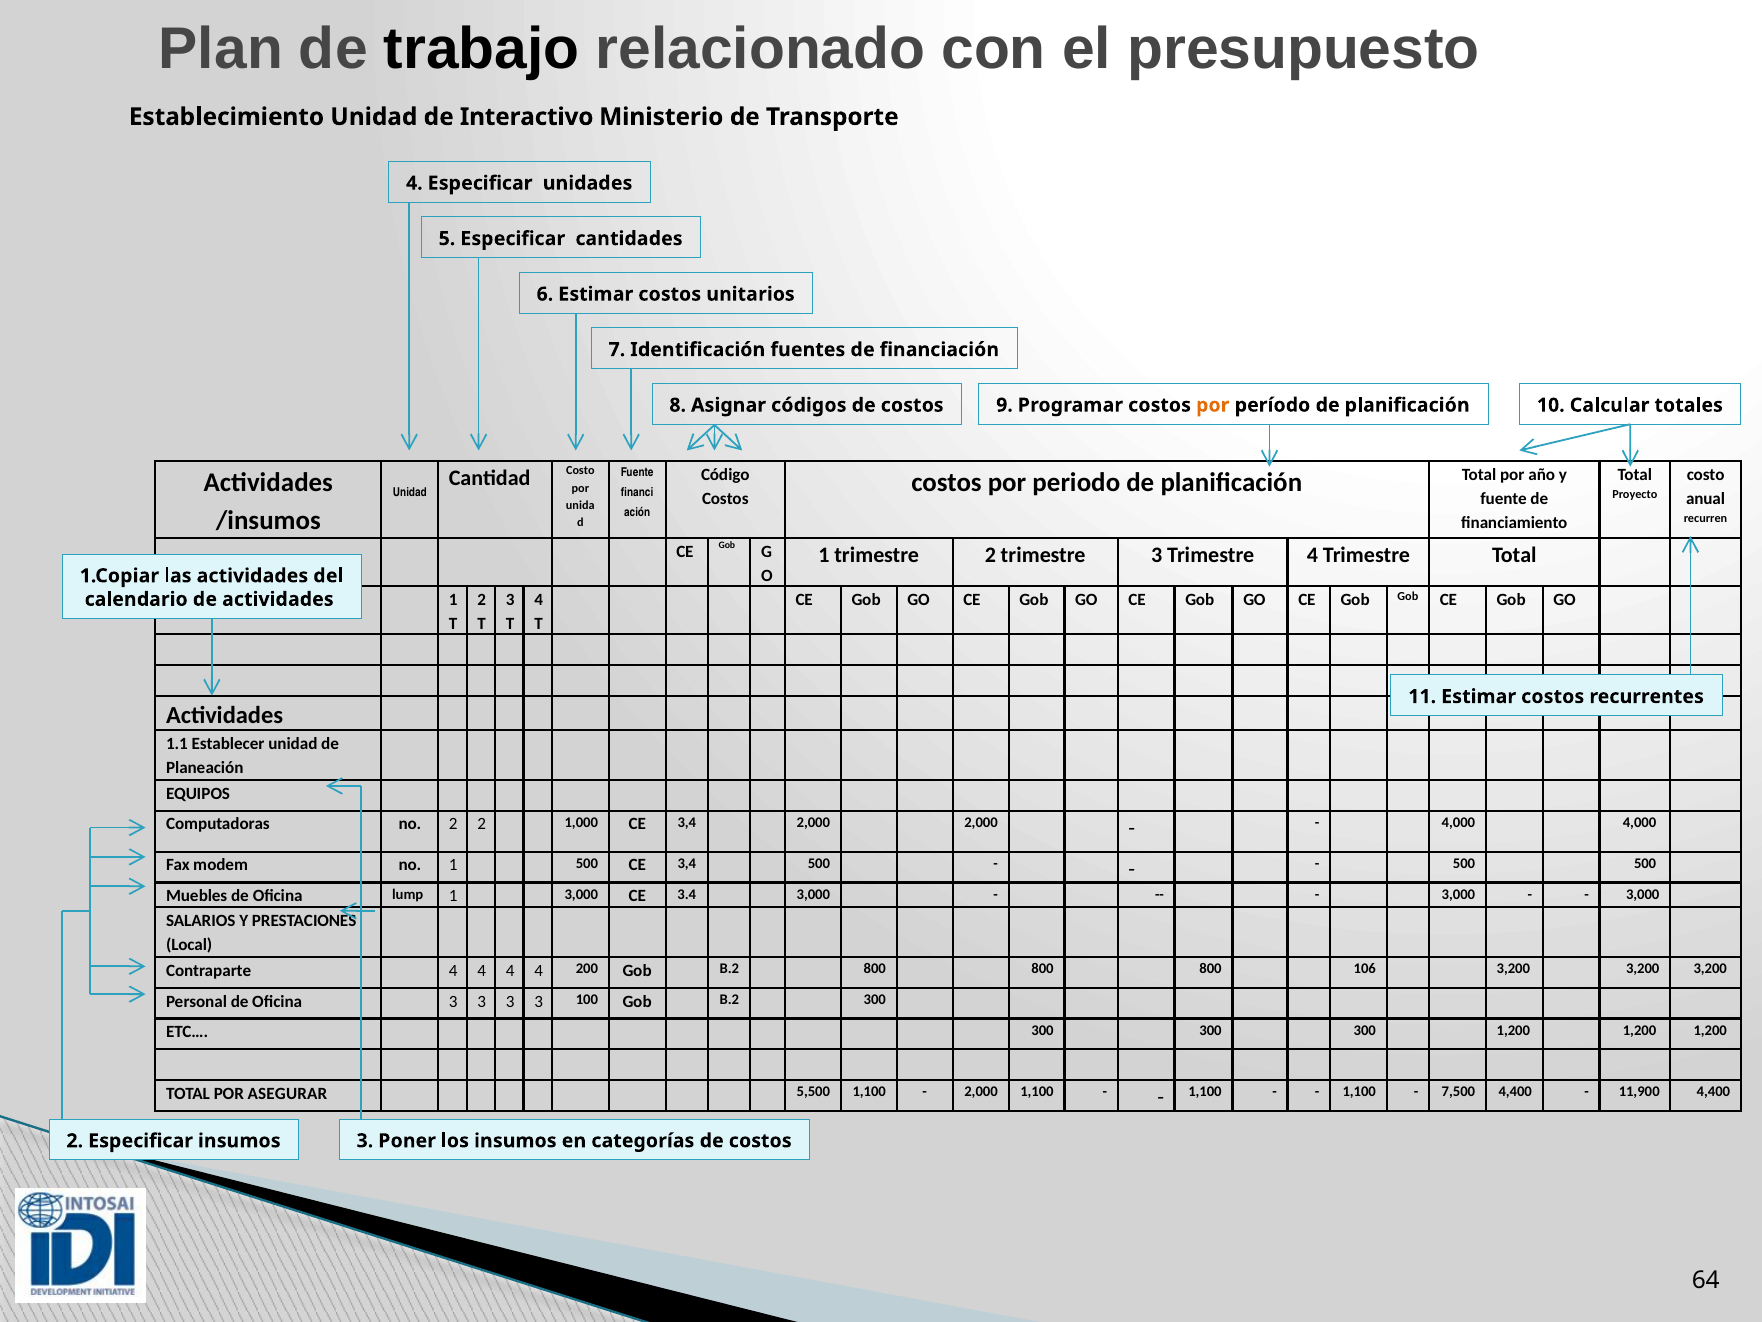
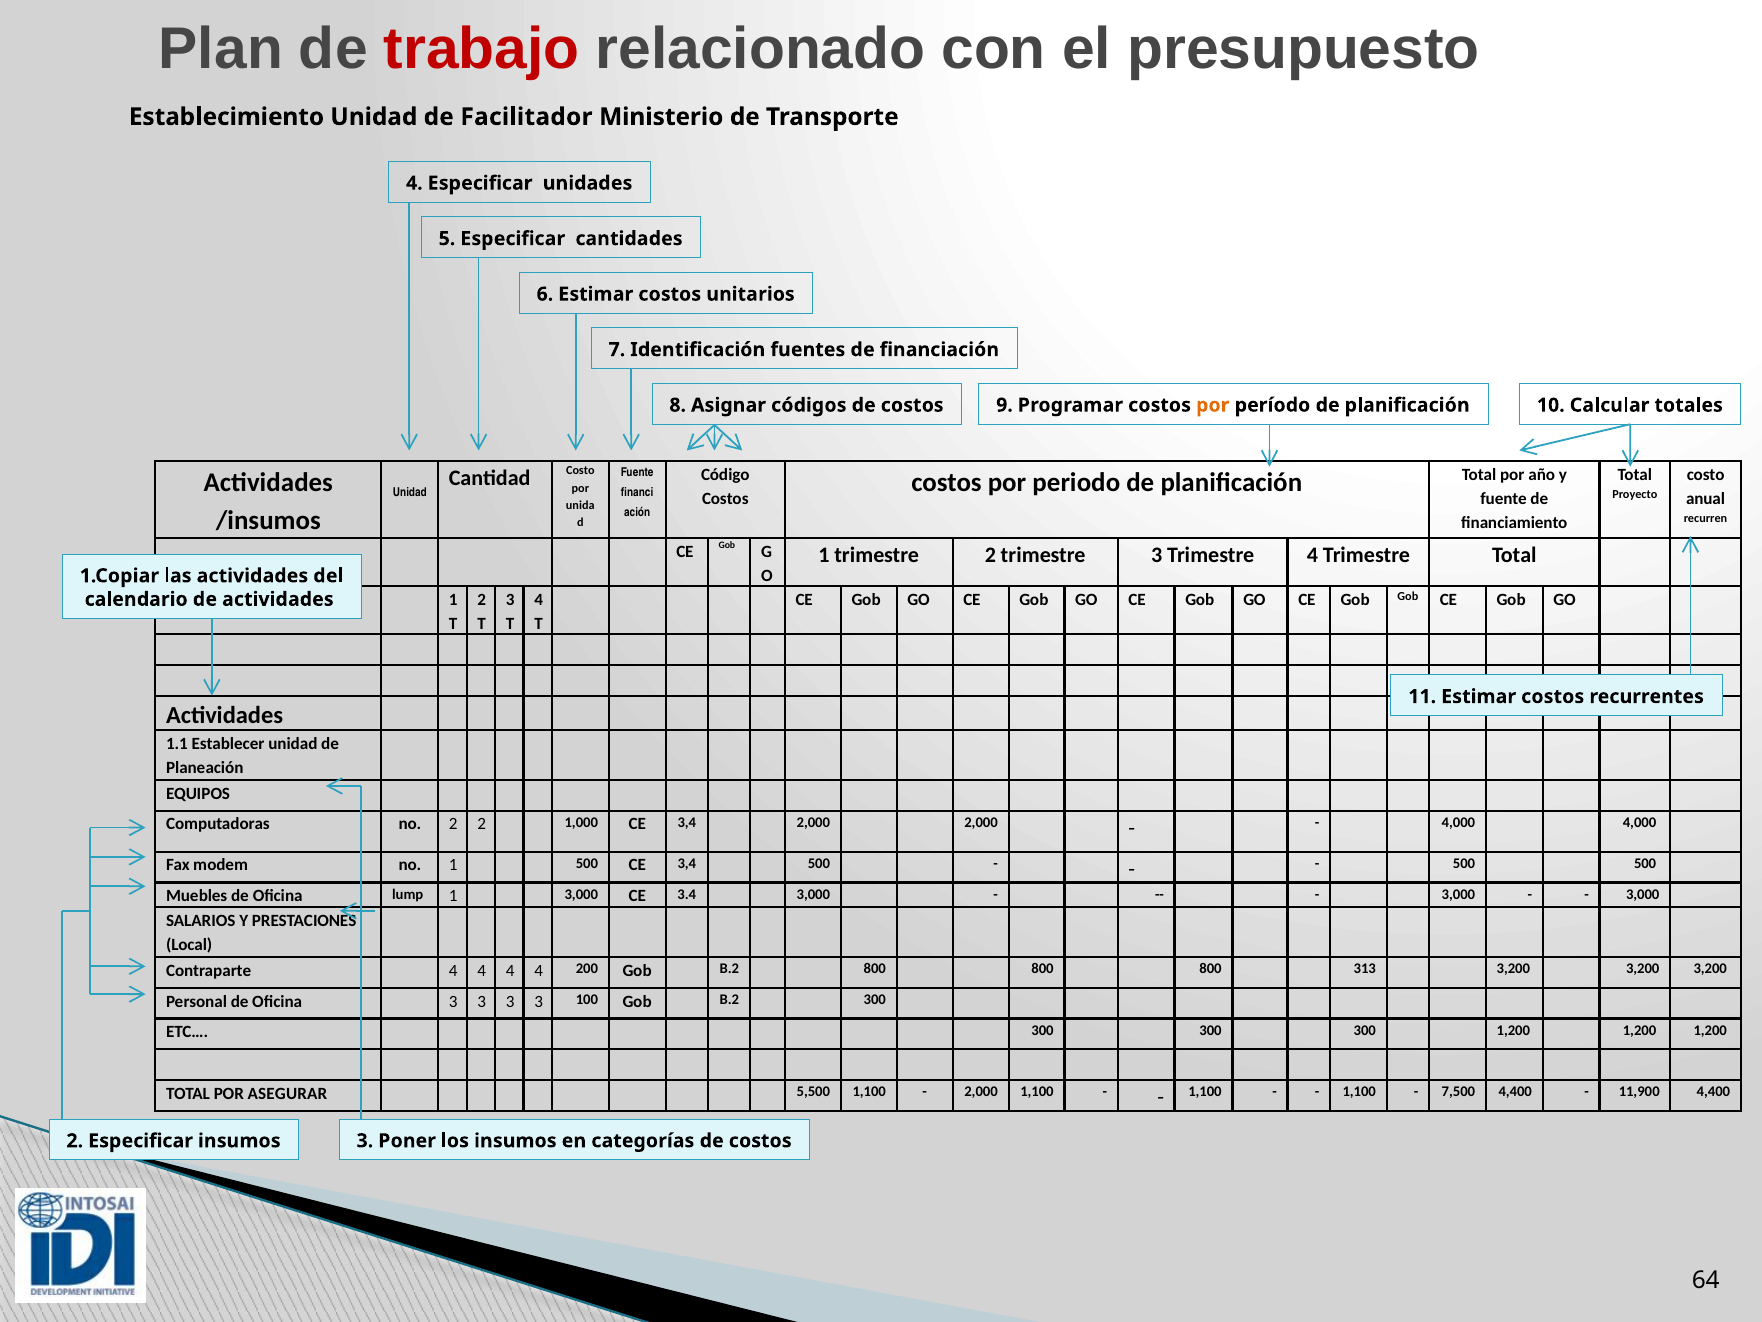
trabajo colour: black -> red (482, 49)
Interactivo: Interactivo -> Facilitador (526, 117)
106: 106 -> 313 (1365, 968)
